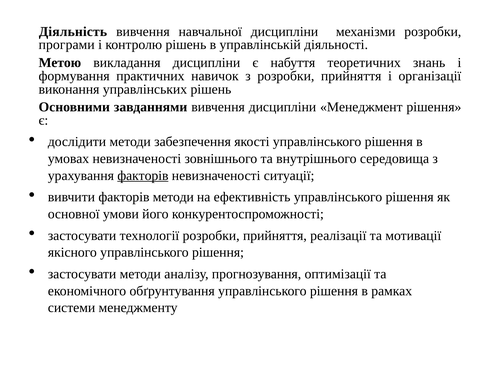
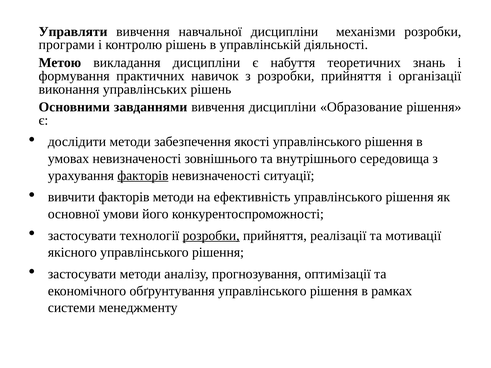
Діяльність: Діяльність -> Управляти (73, 32)
Менеджмент: Менеджмент -> Образование (361, 107)
розробки underline: none -> present (211, 236)
